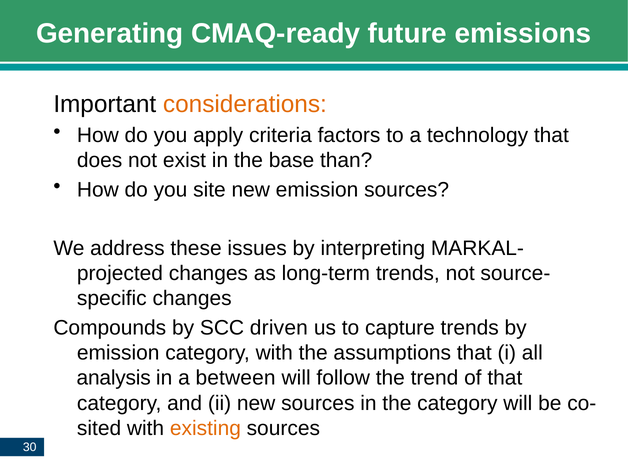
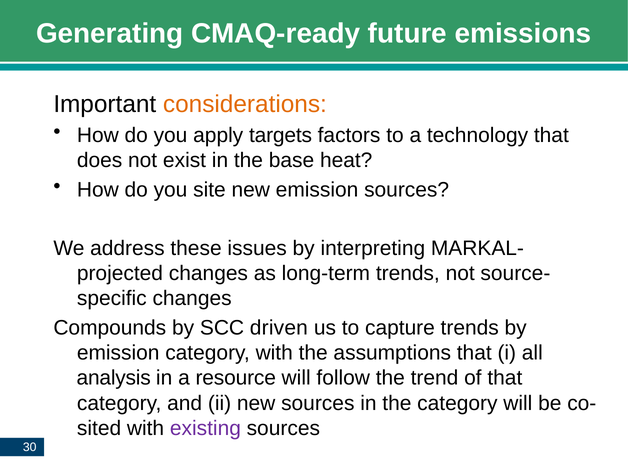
criteria: criteria -> targets (281, 135)
than: than -> heat (346, 160)
between: between -> resource (236, 378)
existing colour: orange -> purple (205, 428)
